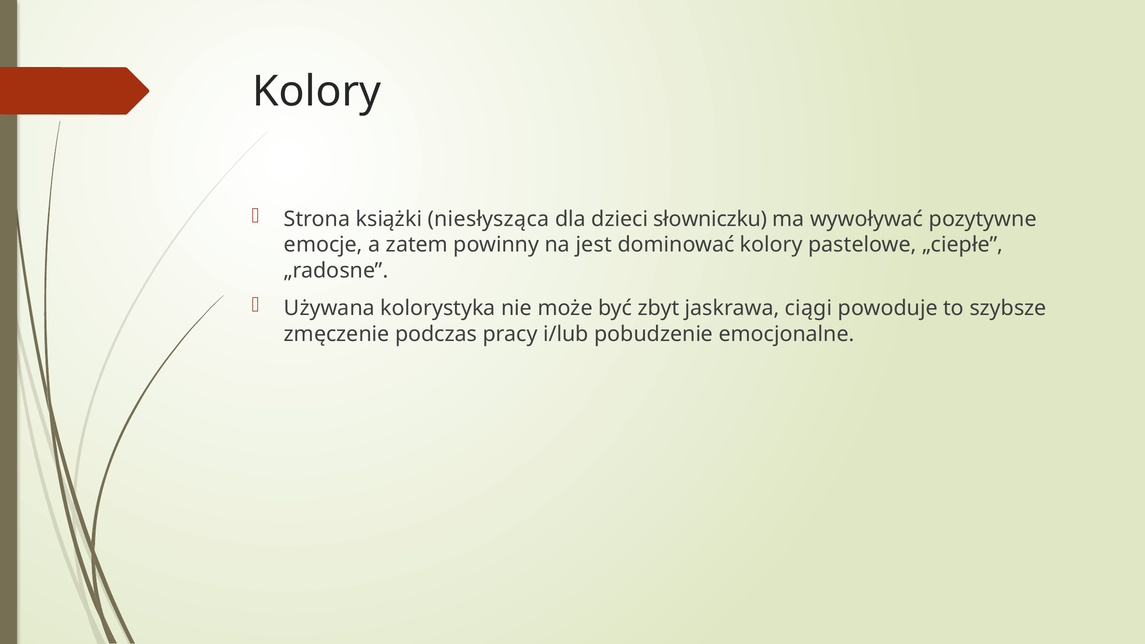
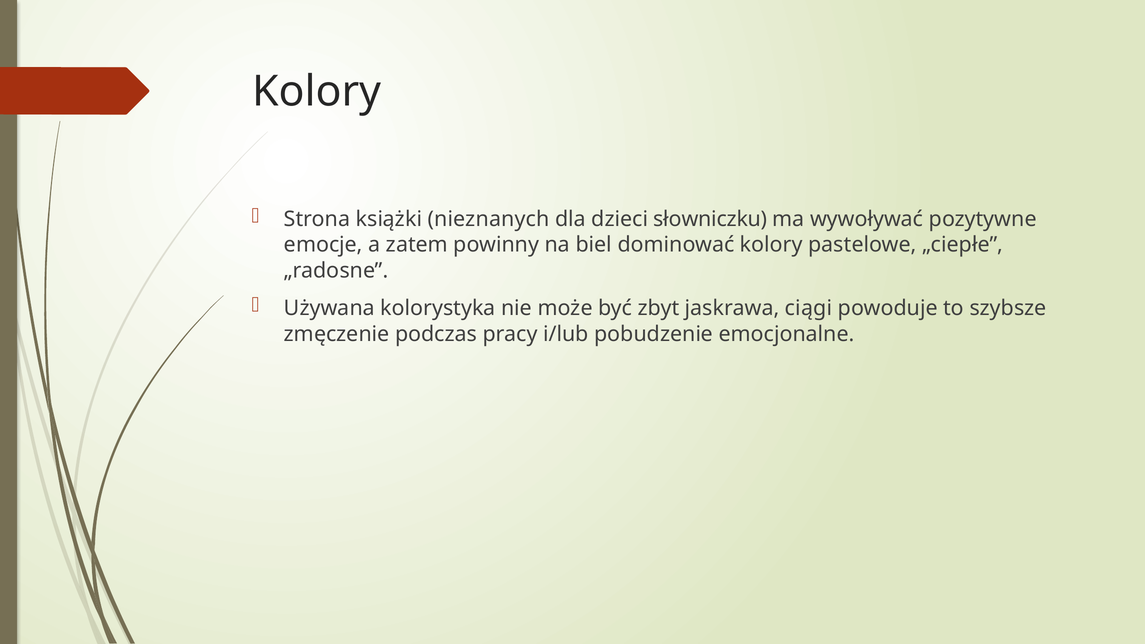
niesłysząca: niesłysząca -> nieznanych (488, 219)
jest: jest -> biel (594, 245)
